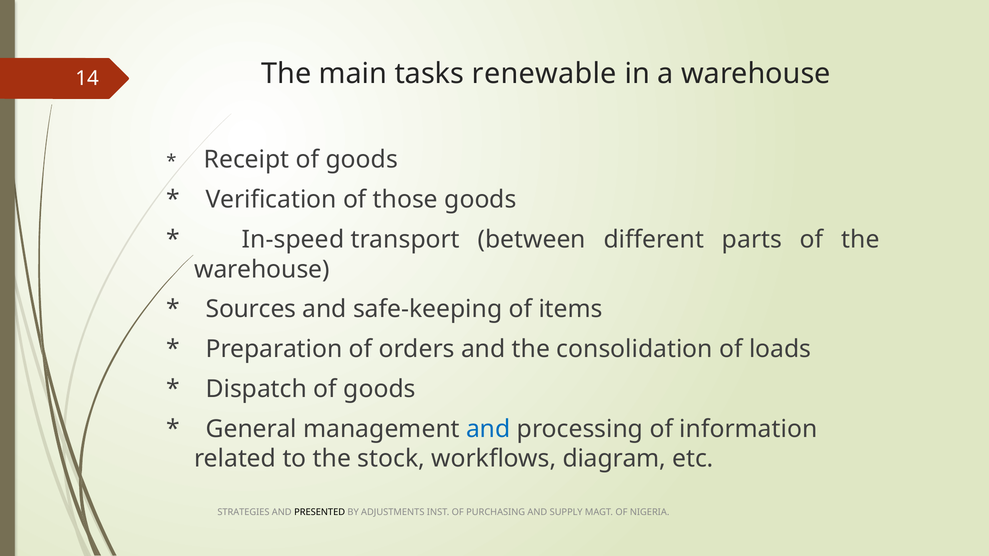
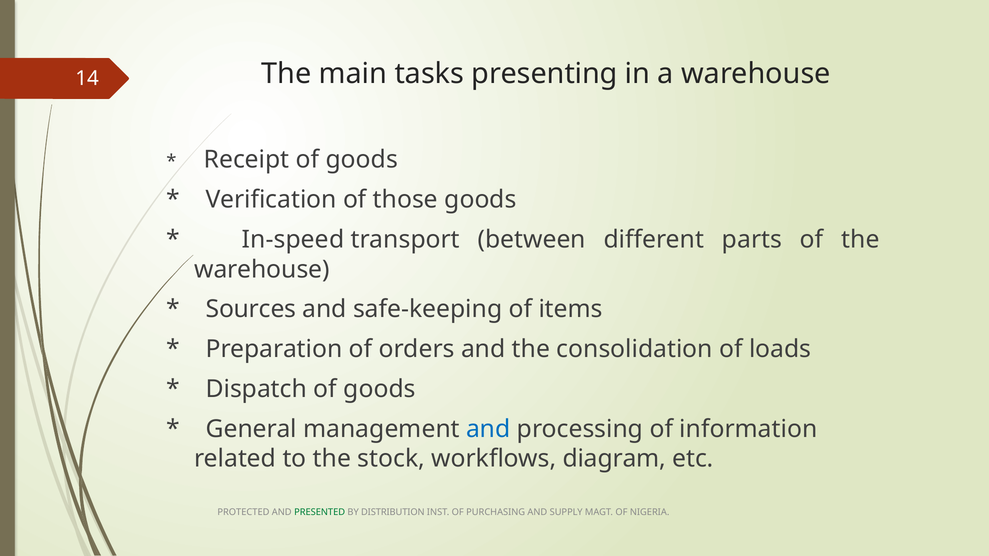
renewable: renewable -> presenting (544, 74)
STRATEGIES: STRATEGIES -> PROTECTED (243, 512)
PRESENTED colour: black -> green (320, 512)
ADJUSTMENTS: ADJUSTMENTS -> DISTRIBUTION (393, 512)
